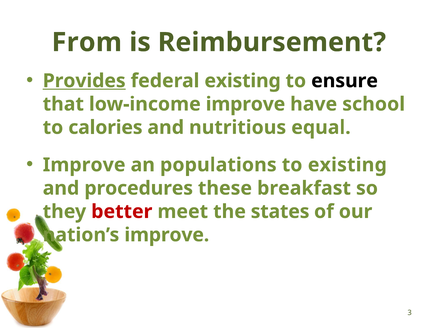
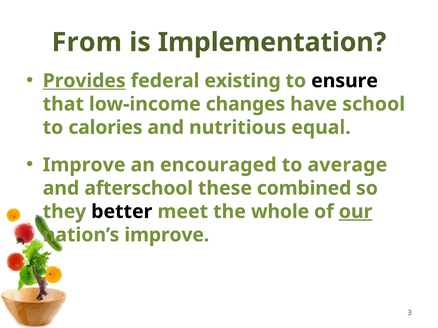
Reimbursement: Reimbursement -> Implementation (272, 42)
low-income improve: improve -> changes (245, 104)
populations: populations -> encouraged (218, 165)
to existing: existing -> average (347, 165)
procedures: procedures -> afterschool (139, 189)
breakfast: breakfast -> combined (304, 189)
better colour: red -> black (122, 212)
states: states -> whole (280, 212)
our underline: none -> present (356, 212)
